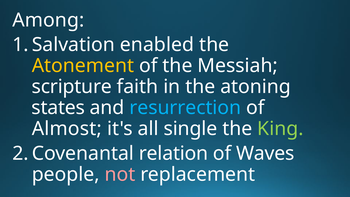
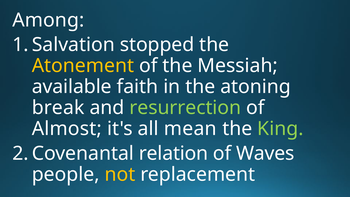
enabled: enabled -> stopped (157, 45)
scripture: scripture -> available (72, 87)
states: states -> break (58, 108)
resurrection colour: light blue -> light green (185, 108)
single: single -> mean (190, 129)
not colour: pink -> yellow (120, 174)
